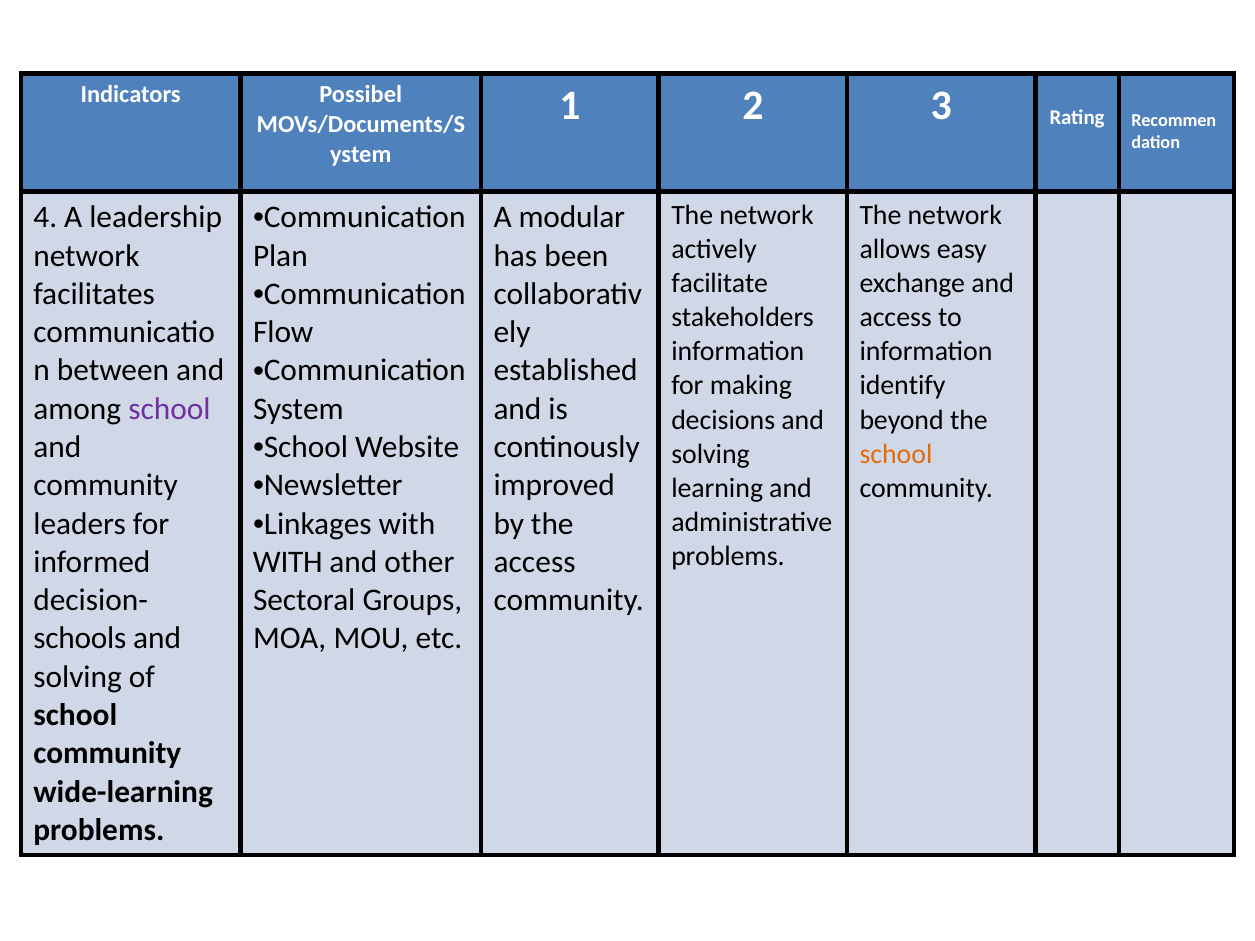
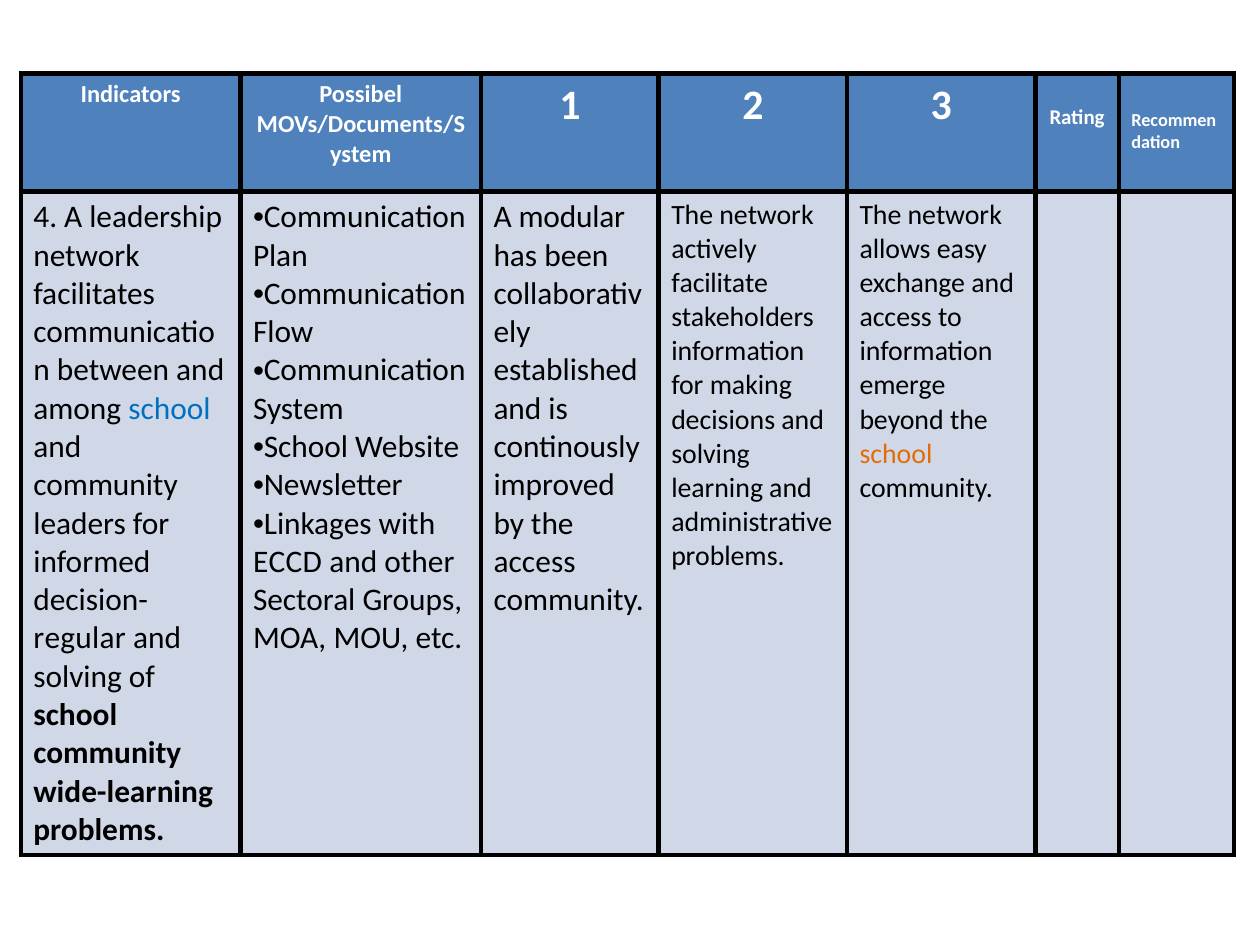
identify: identify -> emerge (903, 386)
school colour: purple -> blue (169, 409)
WITH: WITH -> ECCD (288, 562)
schools: schools -> regular (80, 639)
